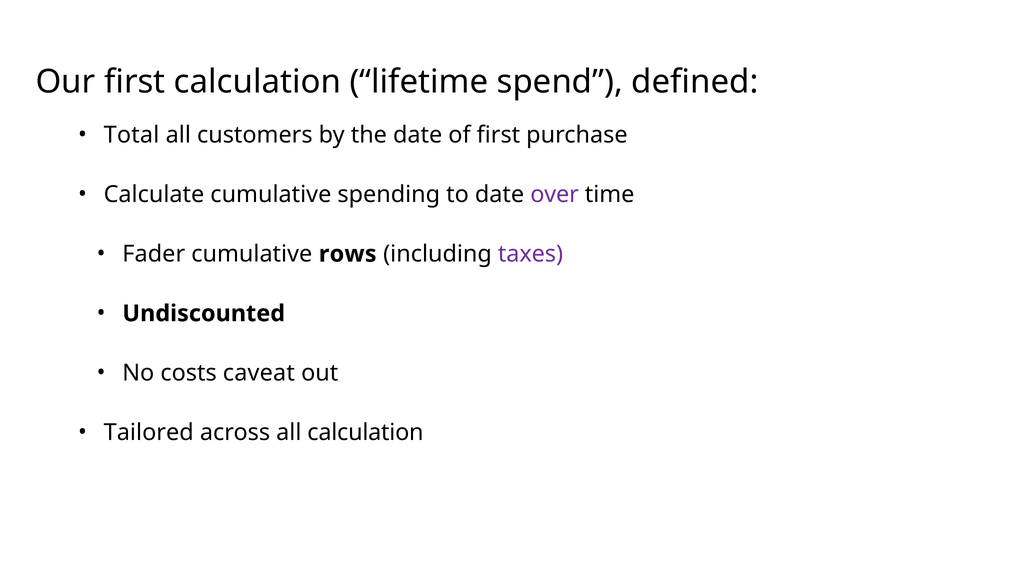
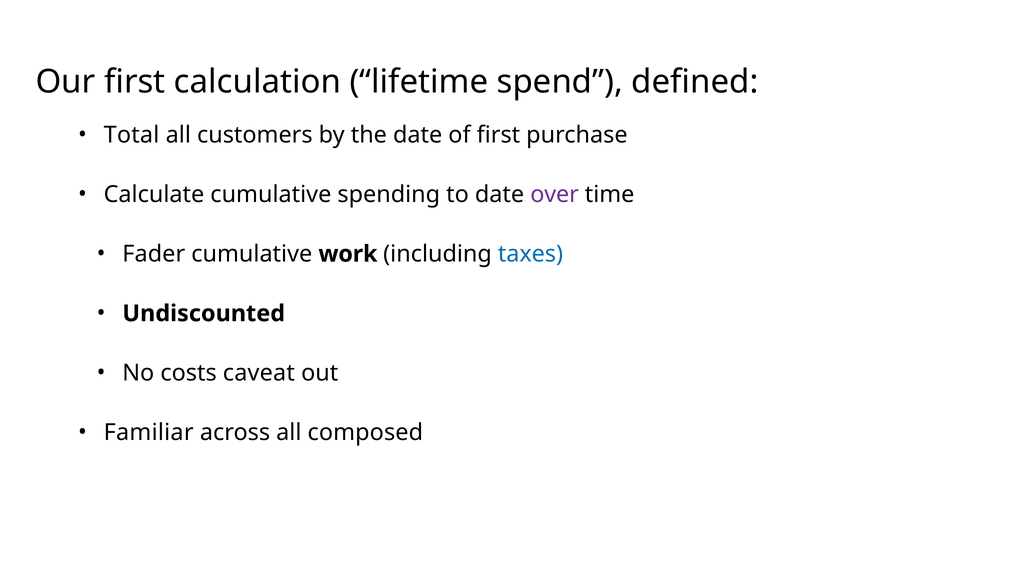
rows: rows -> work (348, 254)
taxes colour: purple -> blue (530, 254)
Tailored: Tailored -> Familiar (149, 433)
all calculation: calculation -> composed (365, 433)
